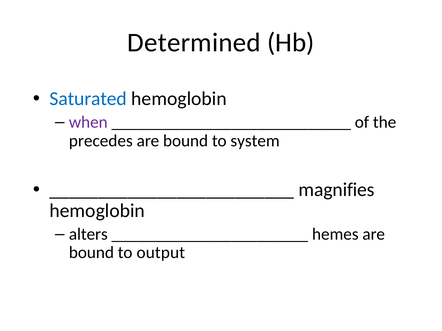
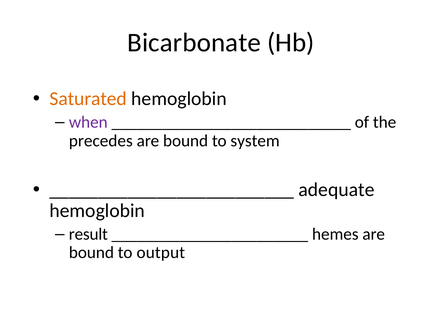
Determined: Determined -> Bicarbonate (194, 43)
Saturated colour: blue -> orange (88, 99)
magnifies: magnifies -> adequate (336, 190)
alters: alters -> result (88, 234)
